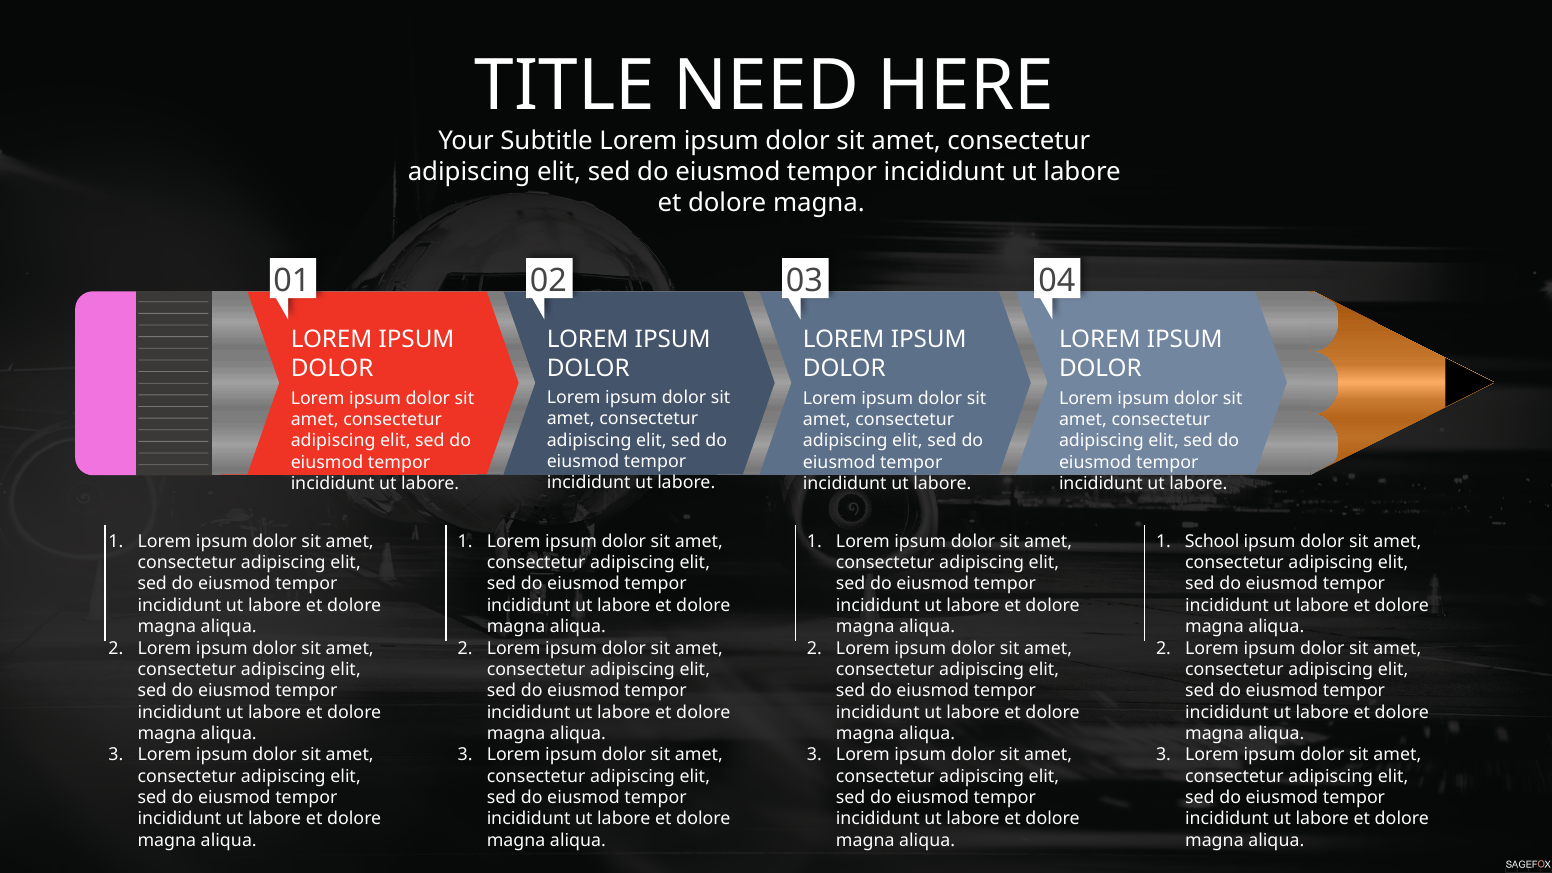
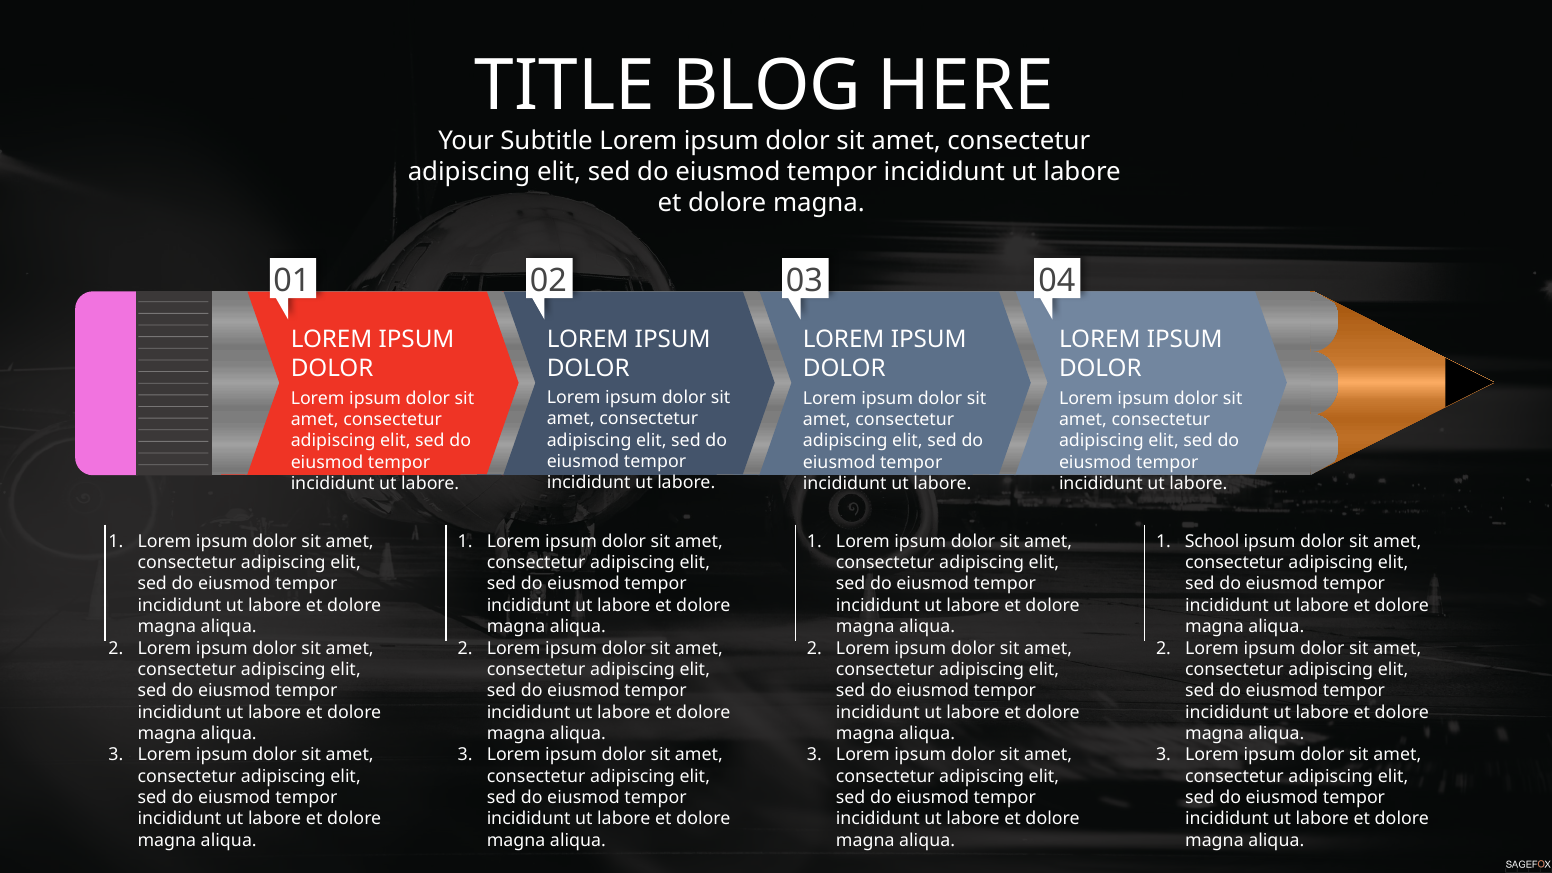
NEED: NEED -> BLOG (767, 86)
